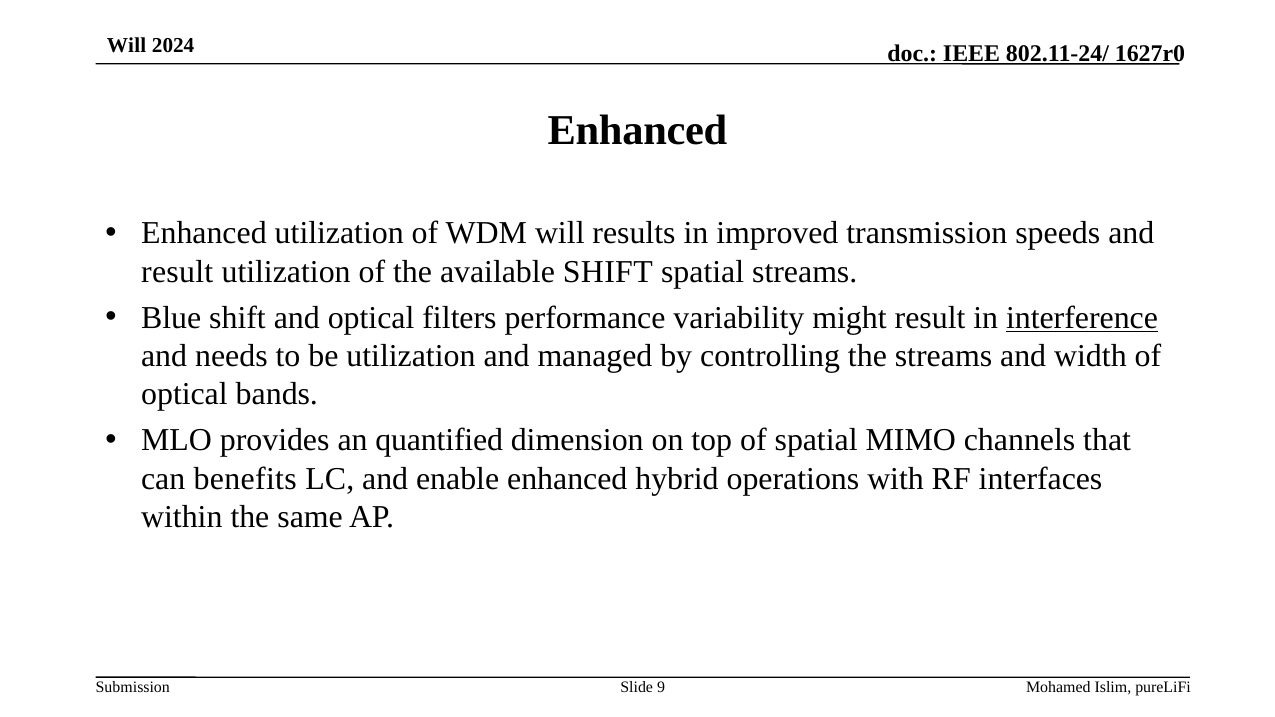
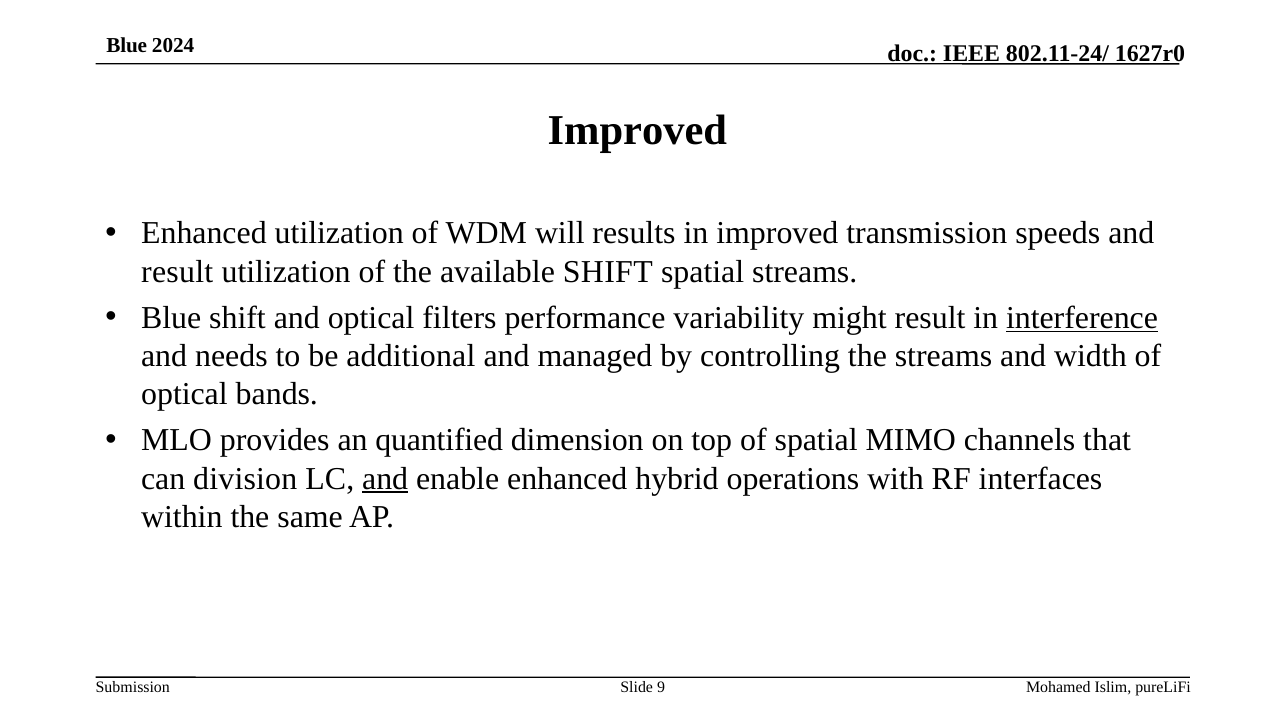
Will: Will -> Blue (127, 45)
Enhanced: Enhanced -> Improved (637, 130)
be utilization: utilization -> additional (411, 356)
benefits: benefits -> division (245, 479)
and underline: none -> present (385, 479)
